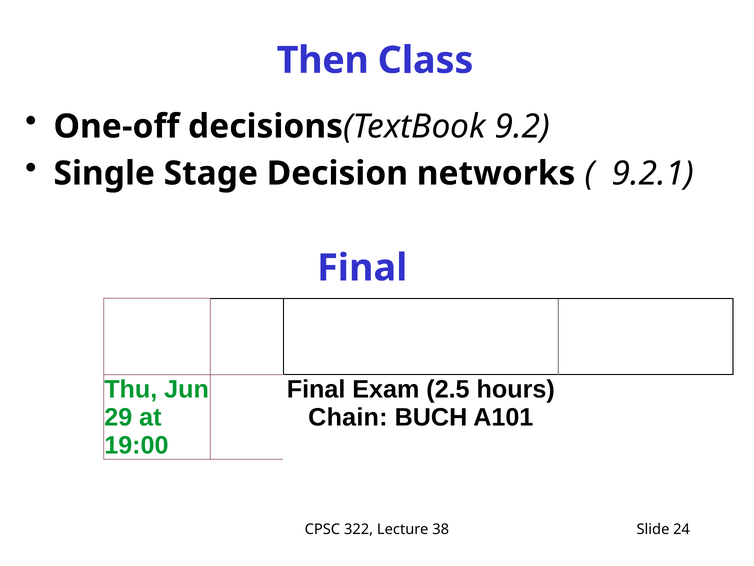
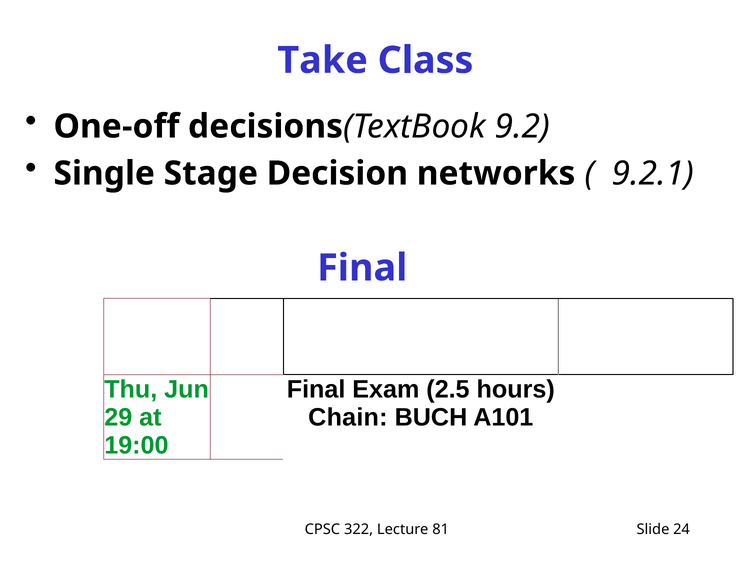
Then: Then -> Take (323, 60)
38: 38 -> 81 (441, 529)
